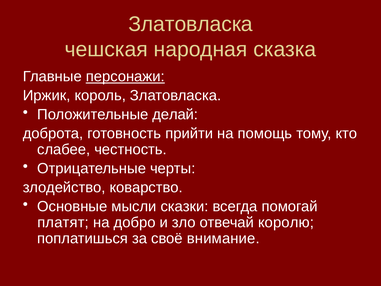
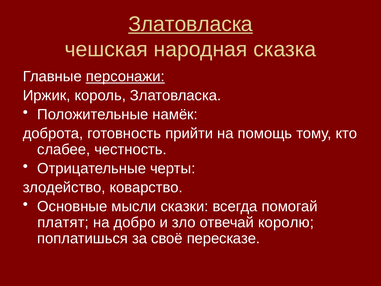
Златовласка underline: none -> present (191, 24)
делай: делай -> намёк (175, 114)
внимание: внимание -> пересказе (223, 238)
